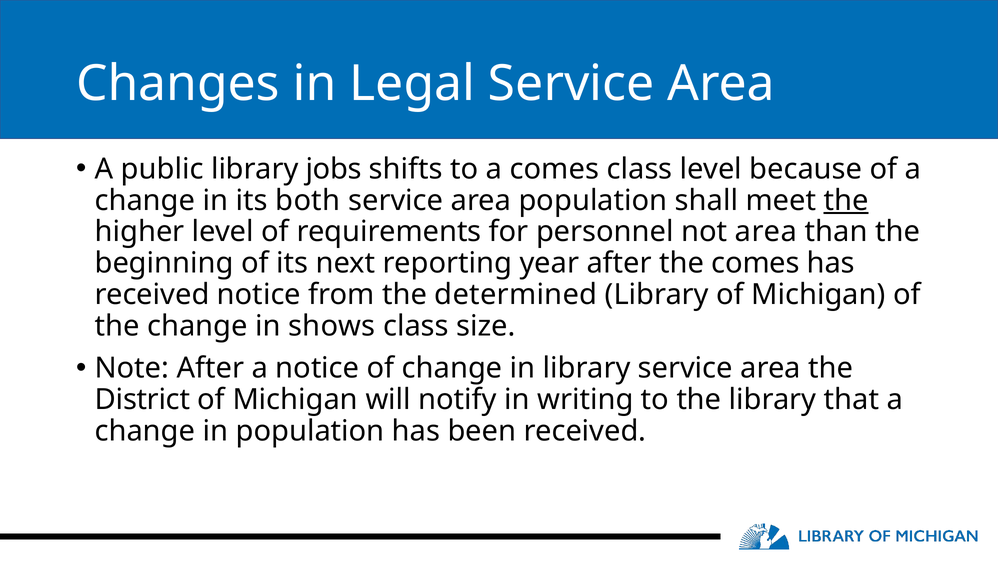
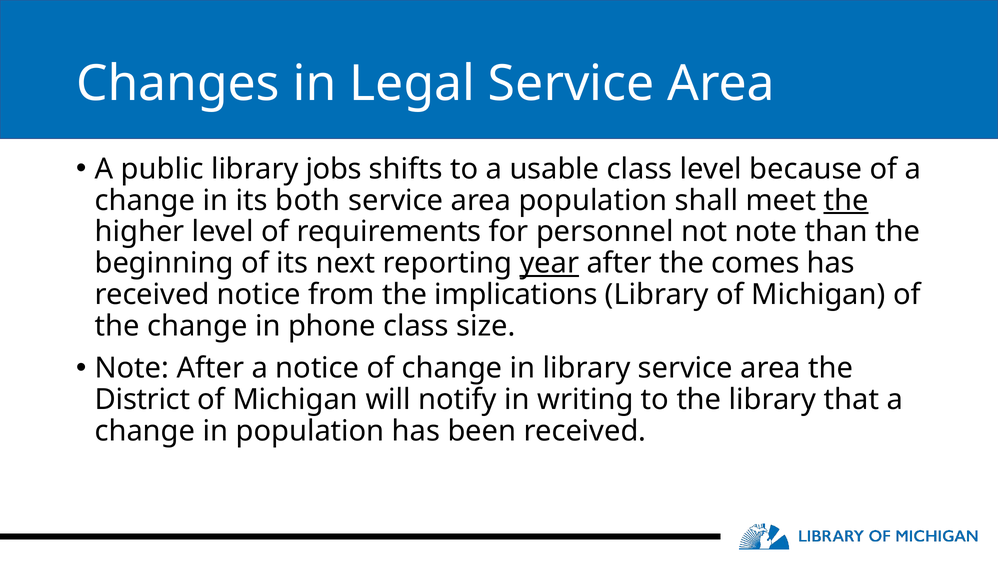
a comes: comes -> usable (554, 169)
not area: area -> note (766, 232)
year underline: none -> present (549, 263)
determined: determined -> implications (516, 295)
shows: shows -> phone (332, 326)
